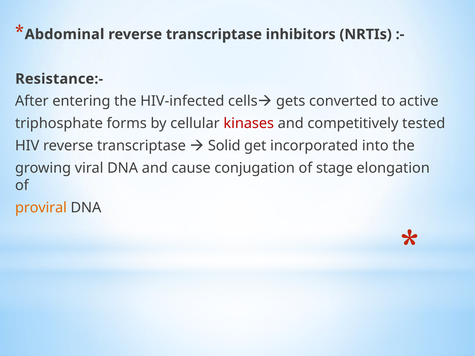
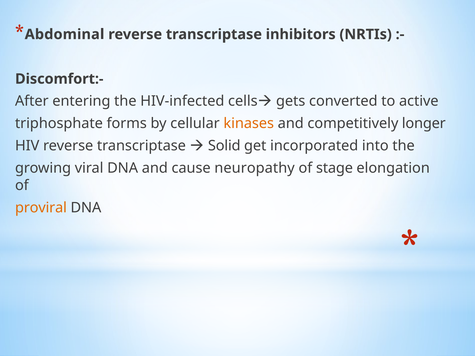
Resistance:-: Resistance:- -> Discomfort:- (59, 79)
kinases colour: red -> orange (249, 124)
tested: tested -> longer (424, 124)
conjugation: conjugation -> neuropathy (255, 168)
